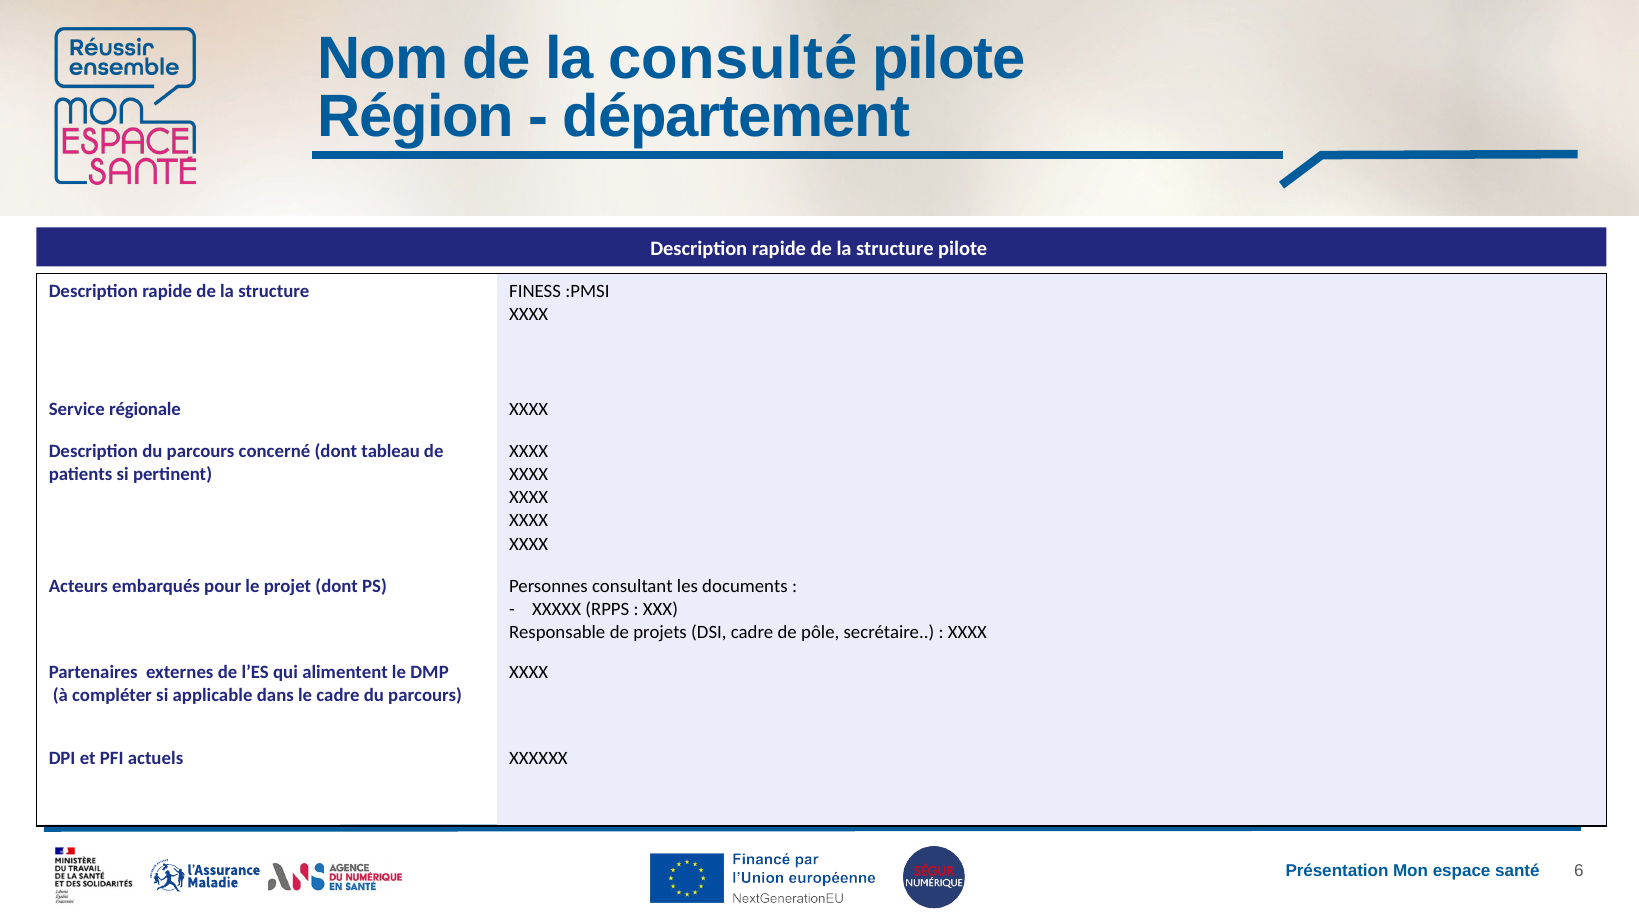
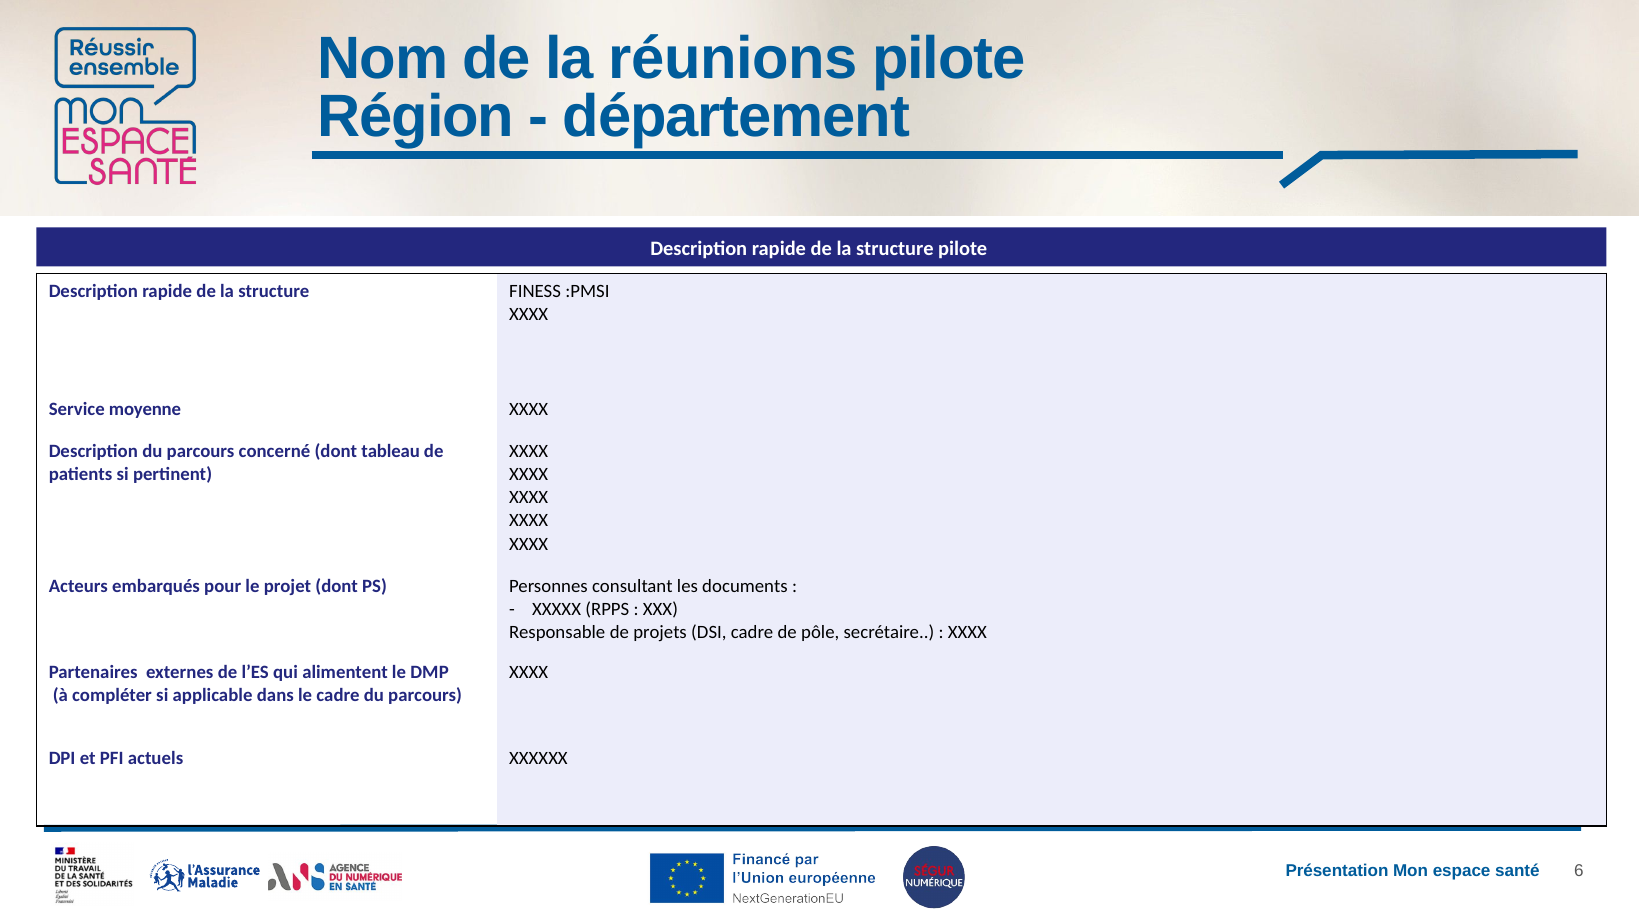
consulté: consulté -> réunions (733, 59)
régionale: régionale -> moyenne (145, 410)
